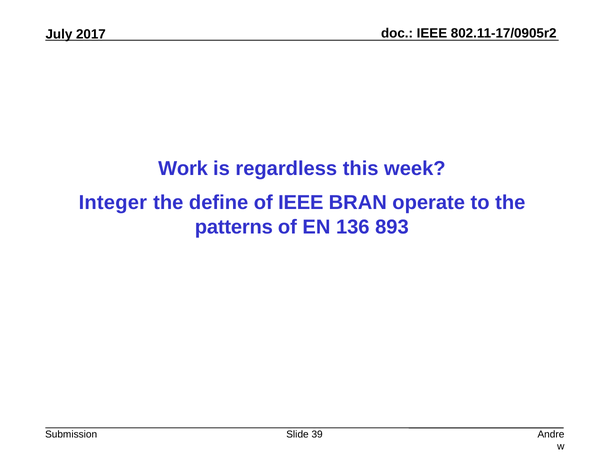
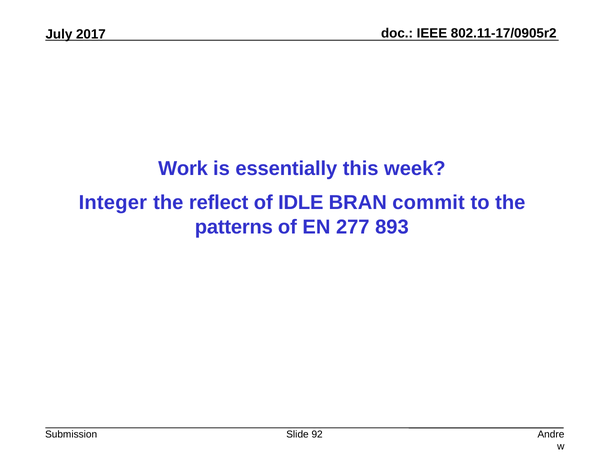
regardless: regardless -> essentially (286, 168)
define: define -> reflect (219, 203)
of IEEE: IEEE -> IDLE (301, 203)
operate: operate -> commit (429, 203)
136: 136 -> 277 (353, 227)
39: 39 -> 92 (317, 434)
